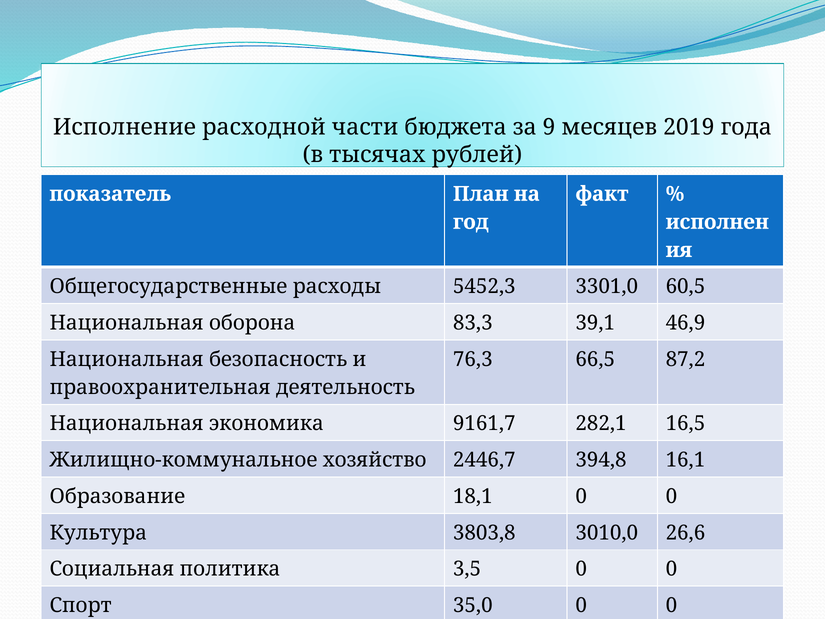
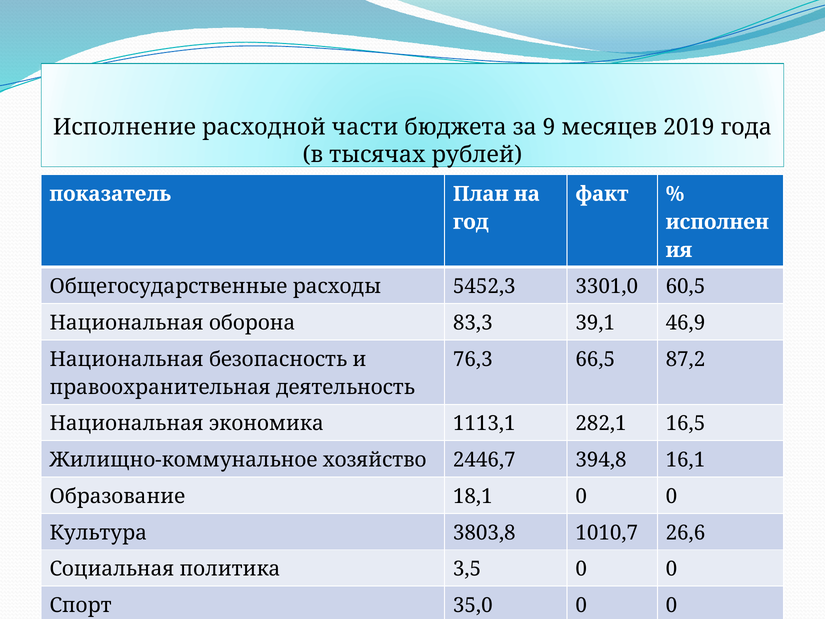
9161,7: 9161,7 -> 1113,1 (484, 423)
3010,0: 3010,0 -> 1010,7 (607, 532)
